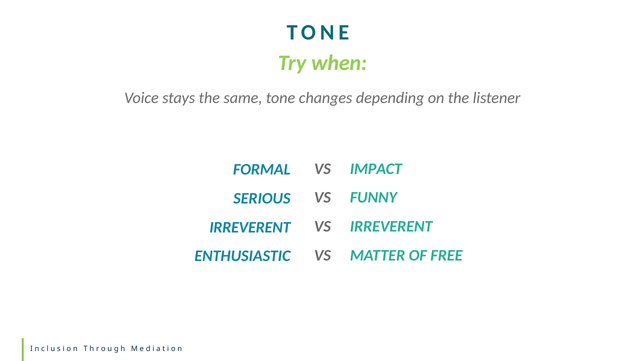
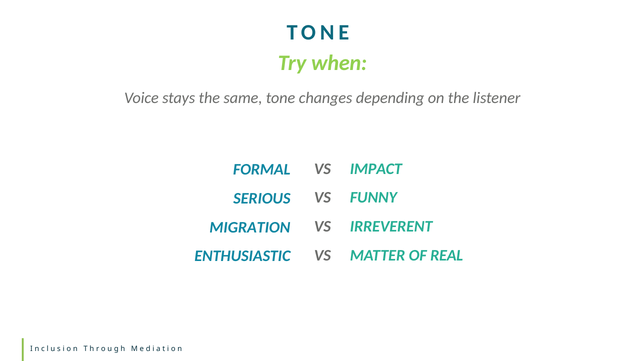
IRREVERENT: IRREVERENT -> MIGRATION (250, 227)
FREE: FREE -> REAL (447, 255)
